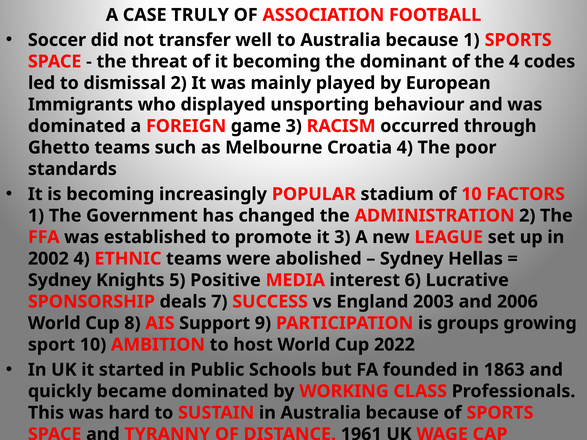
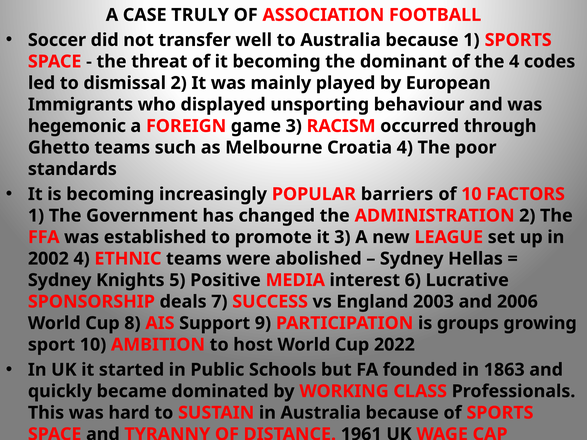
dominated: dominated -> hegemonic (77, 126)
stadium: stadium -> barriers (397, 194)
